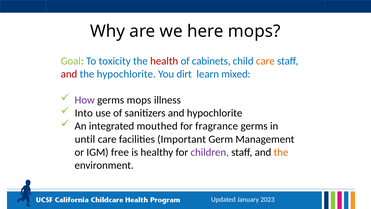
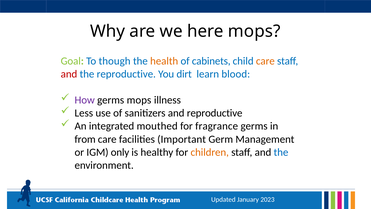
toxicity: toxicity -> though (115, 61)
health colour: red -> orange (164, 61)
the hypochlorite: hypochlorite -> reproductive (126, 74)
mixed: mixed -> blood (236, 74)
Into: Into -> Less (84, 113)
and hypochlorite: hypochlorite -> reproductive (215, 113)
until: until -> from (85, 139)
free: free -> only (120, 152)
children colour: purple -> orange (210, 152)
the colour: orange -> blue (281, 152)
